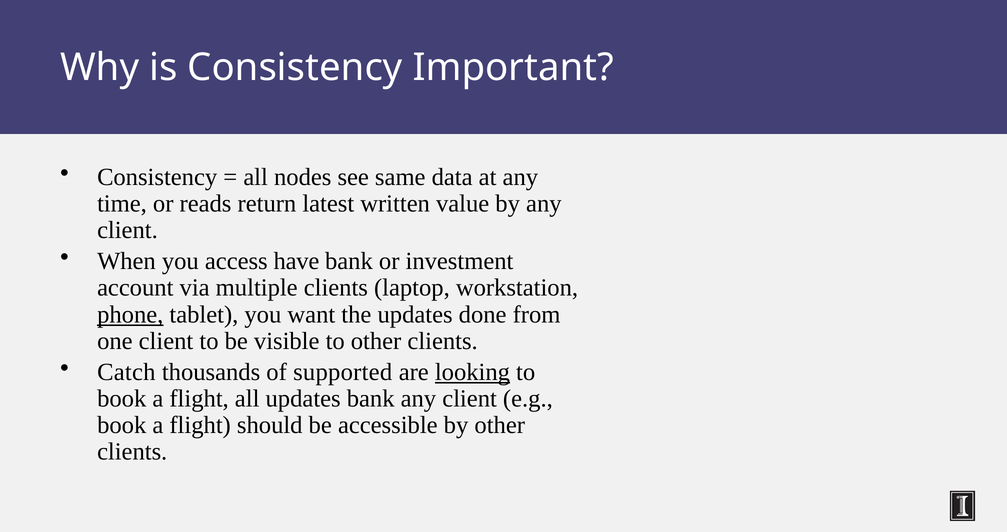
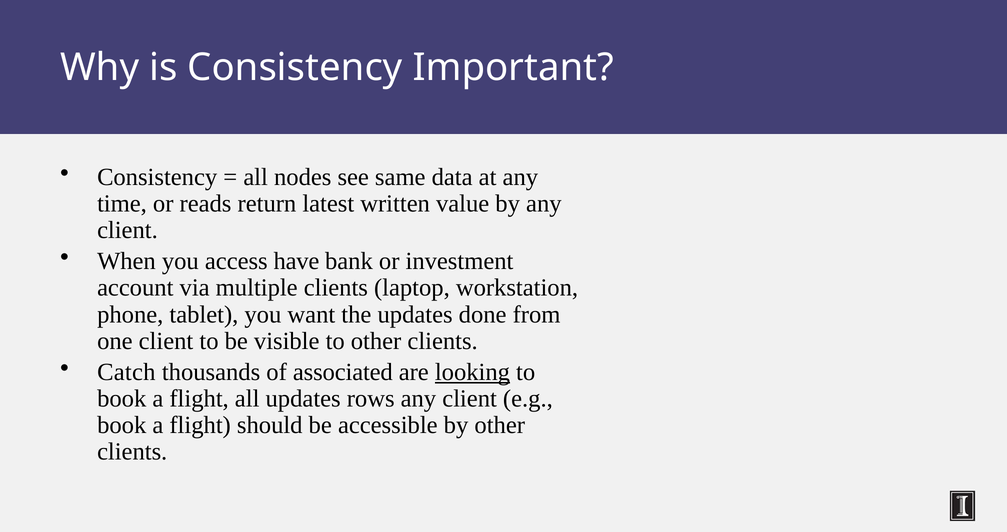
phone underline: present -> none (130, 314)
supported: supported -> associated (343, 372)
updates bank: bank -> rows (371, 399)
